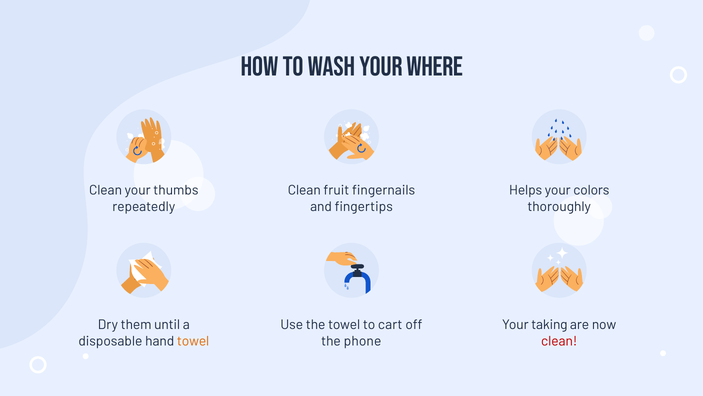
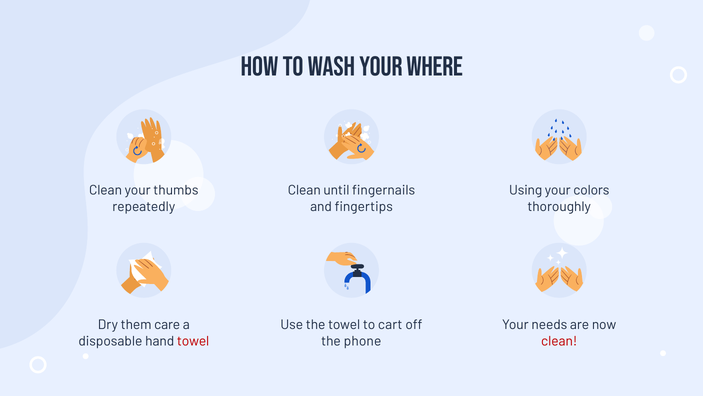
fruit: fruit -> until (336, 190)
Helps: Helps -> Using (526, 190)
until: until -> care (167, 324)
taking: taking -> needs (549, 324)
towel colour: orange -> red (193, 341)
